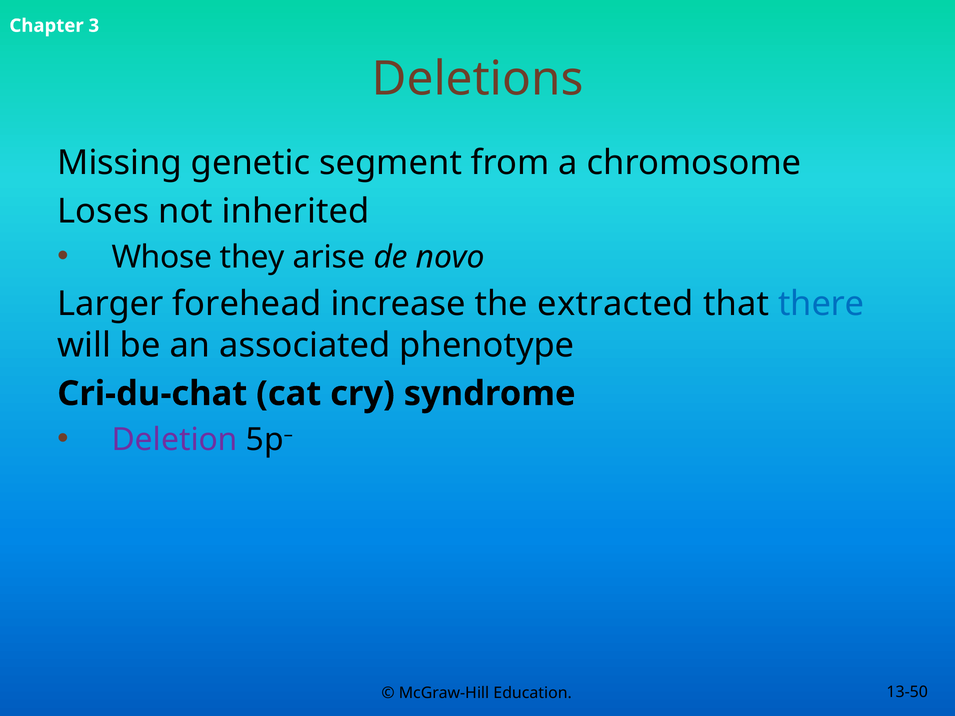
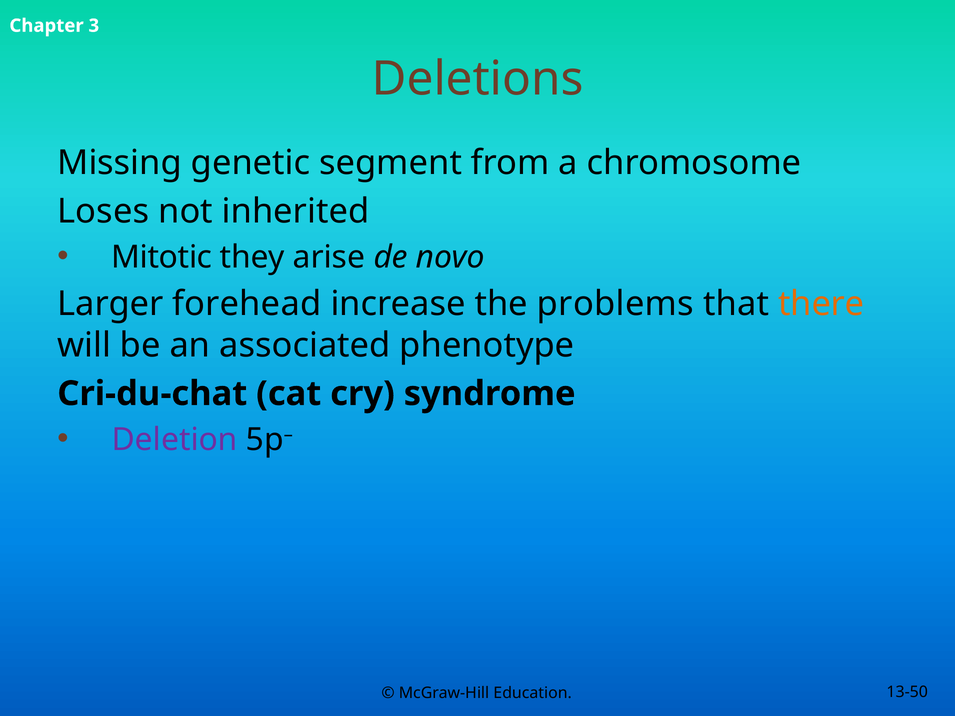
Whose: Whose -> Mitotic (162, 257)
extracted: extracted -> problems (615, 304)
there colour: blue -> orange (821, 304)
